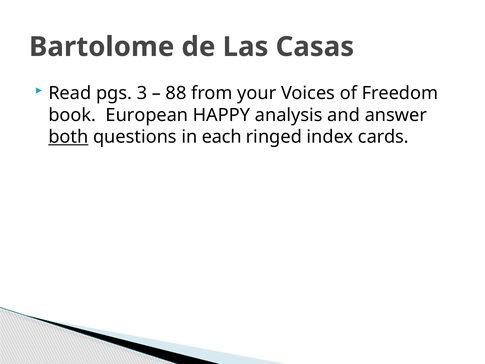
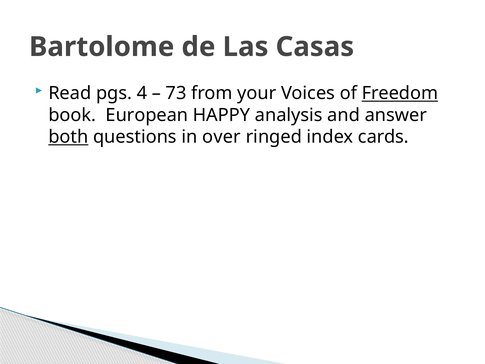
3: 3 -> 4 (142, 93)
88: 88 -> 73 (176, 93)
Freedom underline: none -> present (400, 93)
each: each -> over (221, 137)
